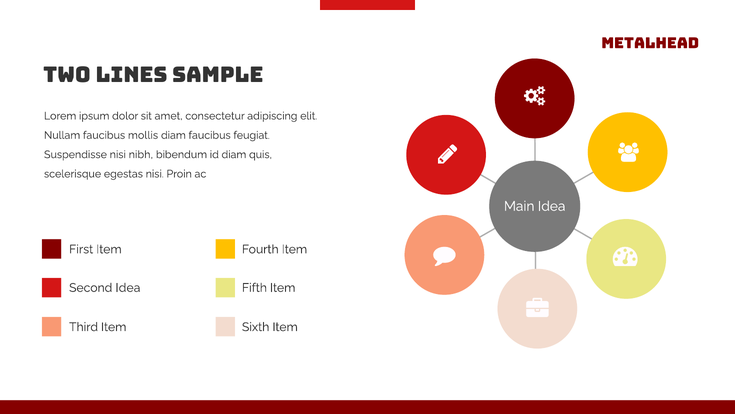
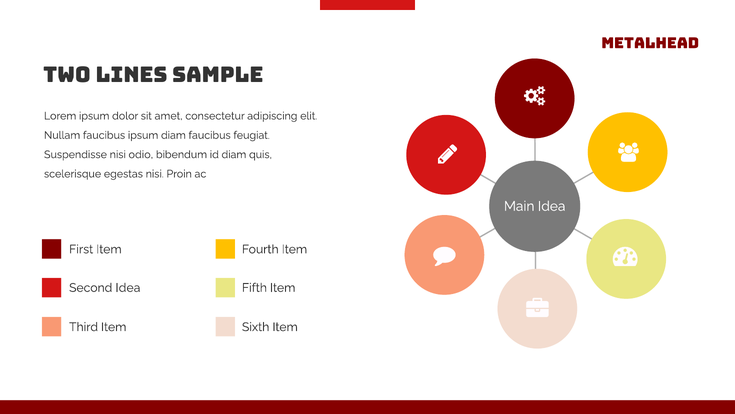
faucibus mollis: mollis -> ipsum (143, 135)
nibh: nibh -> odio (141, 154)
